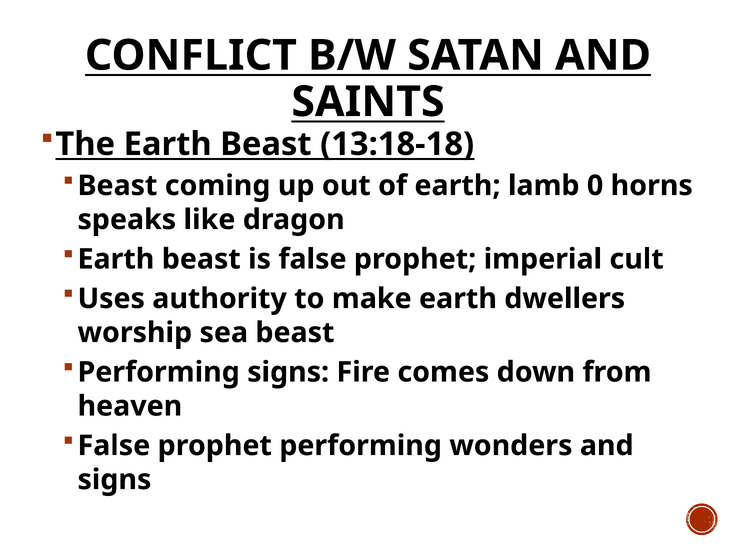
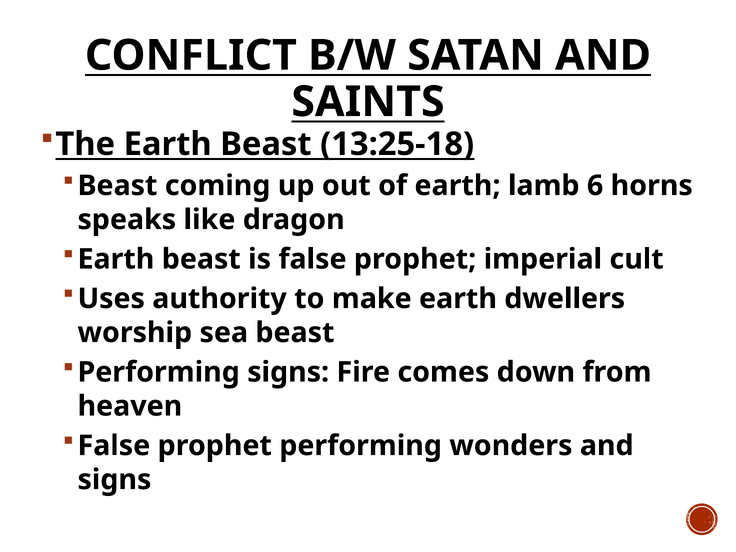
13:18-18: 13:18-18 -> 13:25-18 (397, 144)
0: 0 -> 6 (595, 186)
